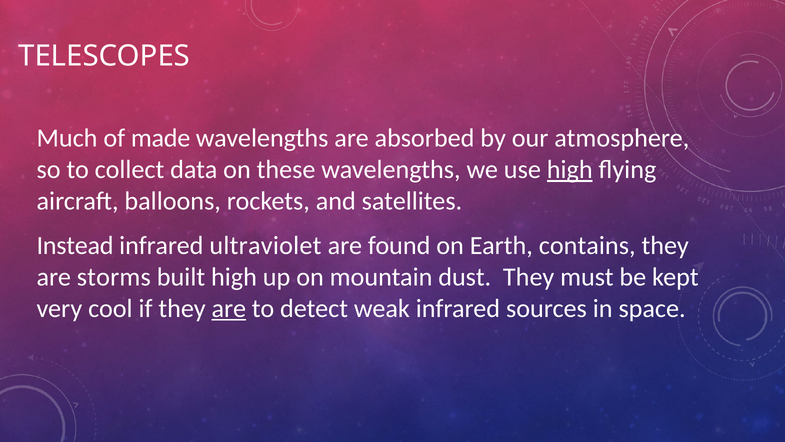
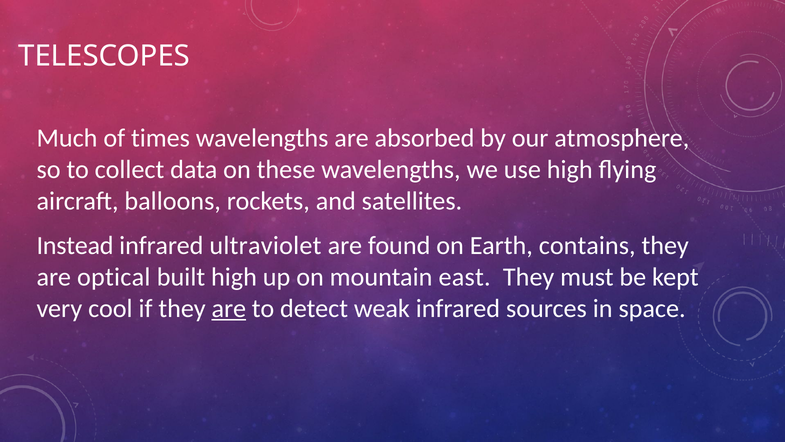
made: made -> times (160, 138)
high underline: present -> none (570, 170)
storms: storms -> optical (114, 277)
dust: dust -> east (465, 277)
